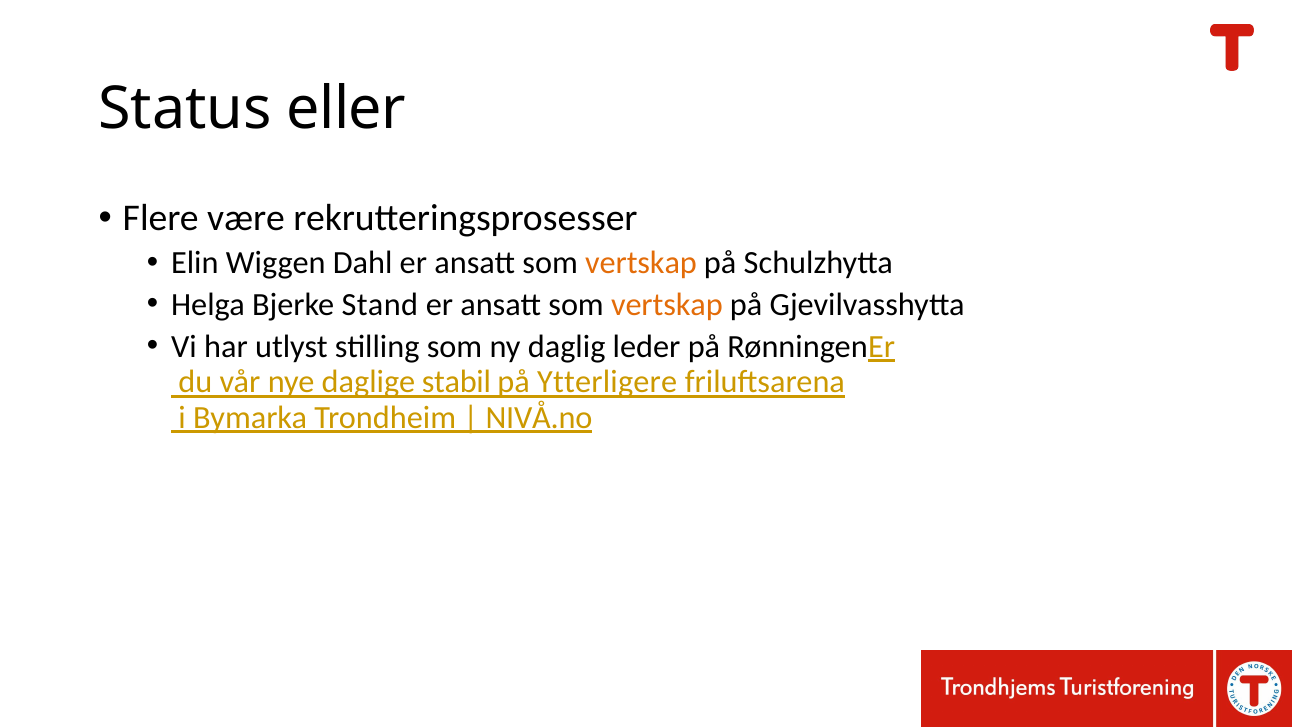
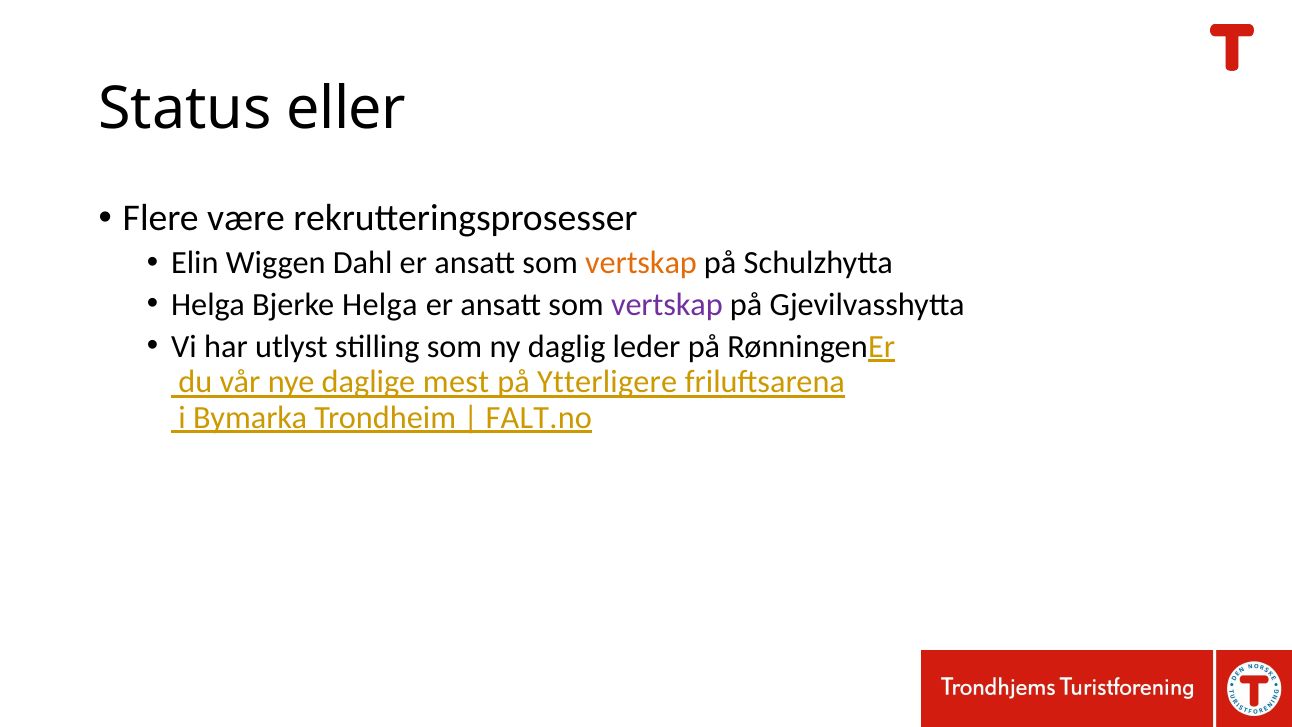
Bjerke Stand: Stand -> Helga (380, 304)
vertskap colour: orange -> purple (667, 304)
stabil: stabil -> mest (456, 382)
NIVÅ.no: NIVÅ.no -> FALT.no (539, 417)
